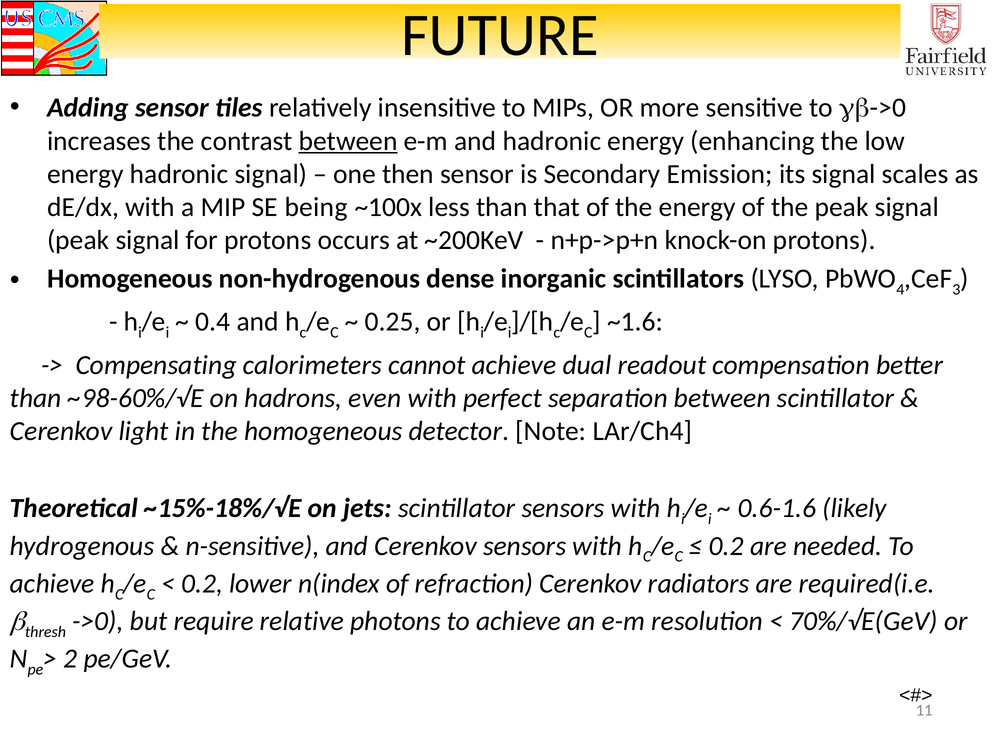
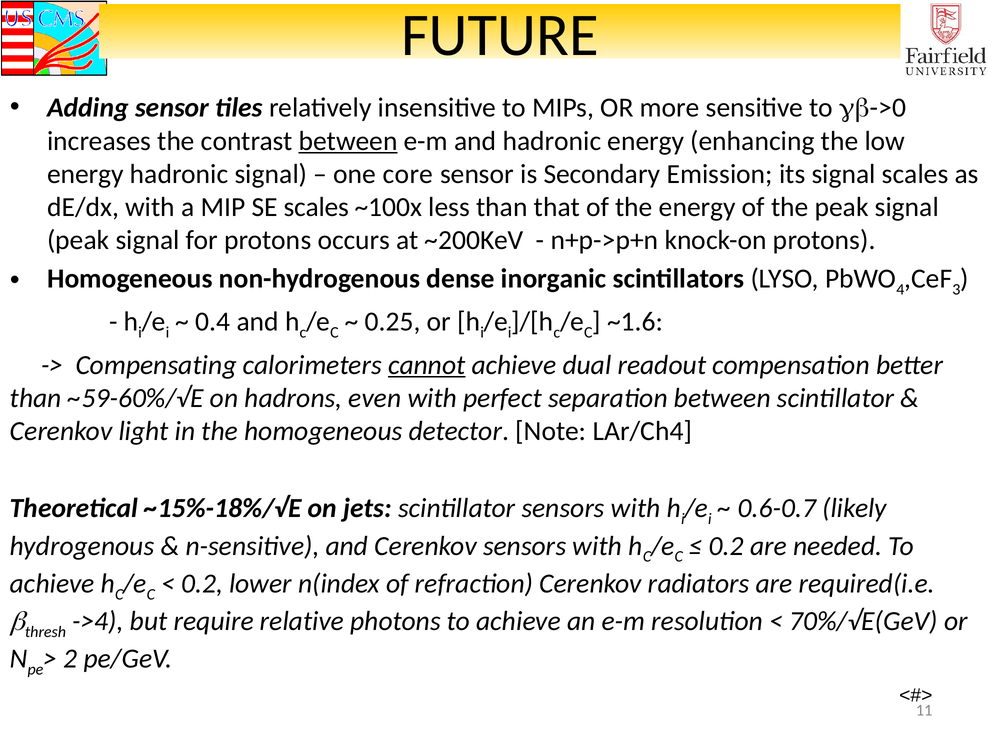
then: then -> core (408, 174)
SE being: being -> scales (316, 207)
cannot underline: none -> present (427, 365)
~98-60%/√E: ~98-60%/√E -> ~59-60%/√E (136, 398)
0.6-1.6: 0.6-1.6 -> 0.6-0.7 (777, 508)
->0: ->0 -> ->4 (98, 621)
